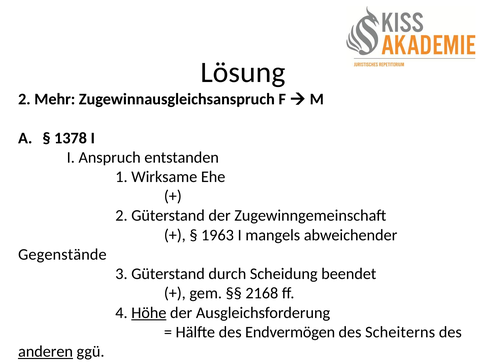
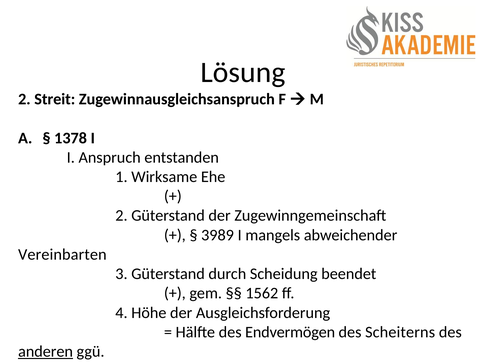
Mehr: Mehr -> Streit (55, 99)
1963: 1963 -> 3989 (218, 235)
Gegenstände: Gegenstände -> Vereinbarten (62, 255)
2168: 2168 -> 1562 (262, 294)
Höhe underline: present -> none (149, 313)
